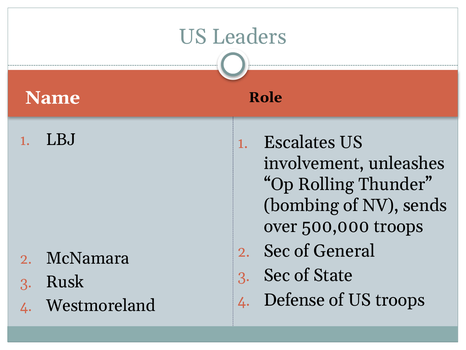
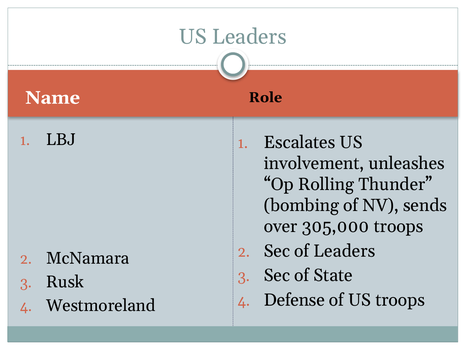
500,000: 500,000 -> 305,000 (336, 226)
of General: General -> Leaders (344, 251)
